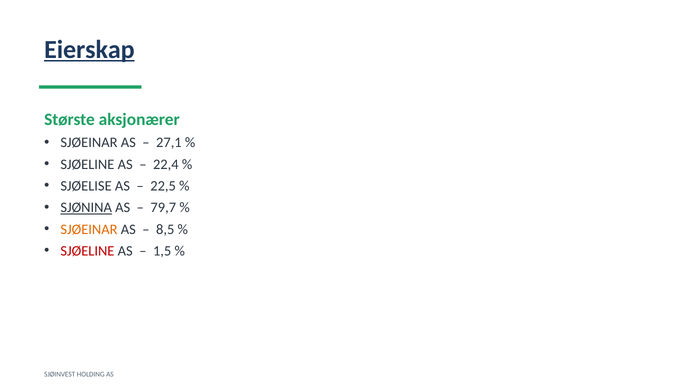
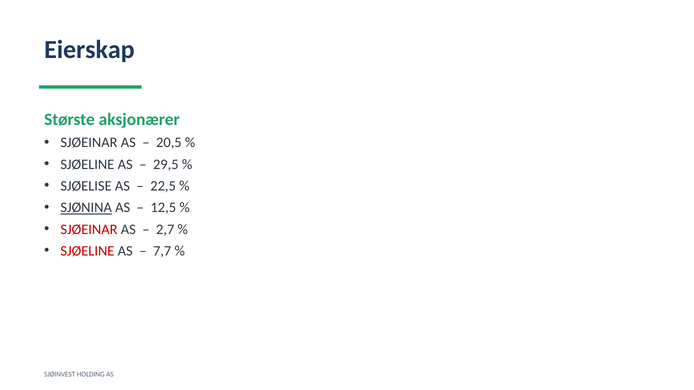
Eierskap underline: present -> none (89, 50)
27,1: 27,1 -> 20,5 (169, 143)
22,4: 22,4 -> 29,5 (166, 164)
79,7: 79,7 -> 12,5 (163, 208)
SJØEINAR colour: orange -> red (89, 230)
8,5: 8,5 -> 2,7 (165, 230)
1,5: 1,5 -> 7,7 (162, 251)
